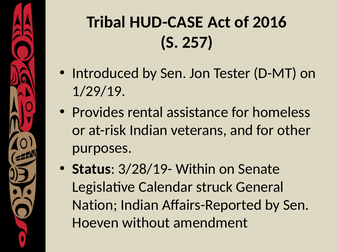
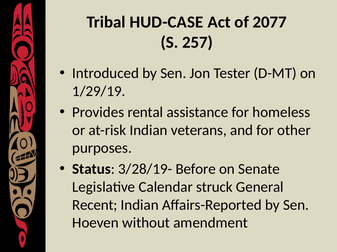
2016: 2016 -> 2077 (270, 22)
Within: Within -> Before (196, 169)
Nation: Nation -> Recent (95, 205)
